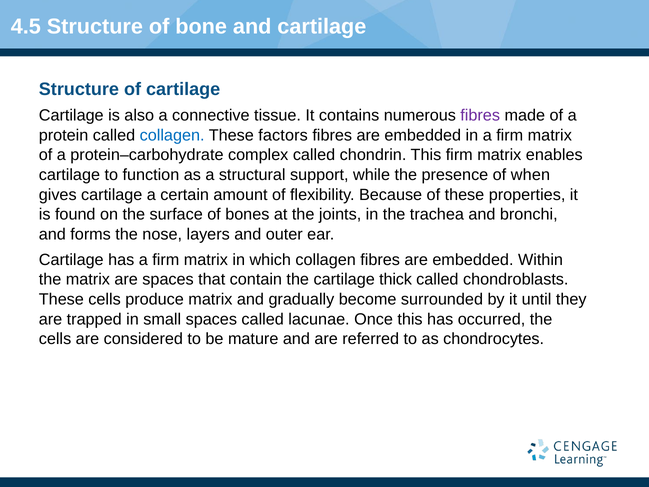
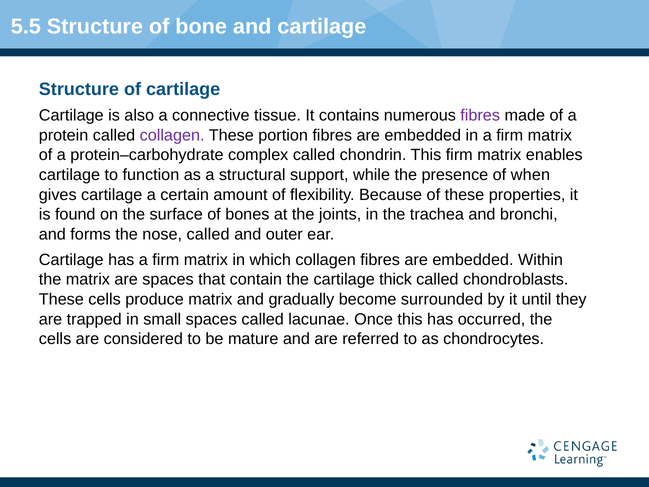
4.5: 4.5 -> 5.5 (26, 26)
collagen colour: blue -> purple (172, 135)
factors: factors -> portion (283, 135)
nose layers: layers -> called (208, 234)
